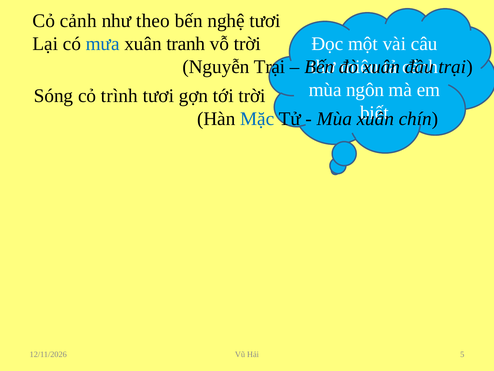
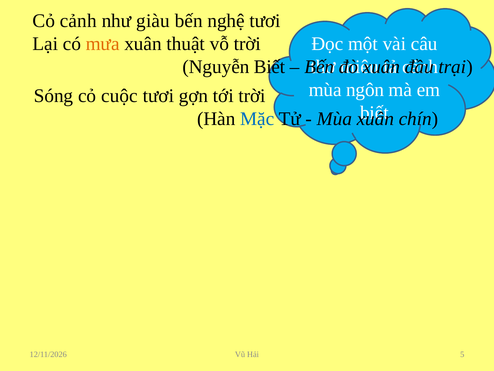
theo: theo -> giàu (153, 21)
mưa colour: blue -> orange (103, 44)
tranh: tranh -> thuật (186, 44)
Nguyễn Trại: Trại -> Biết (270, 67)
trình: trình -> cuộc (119, 96)
